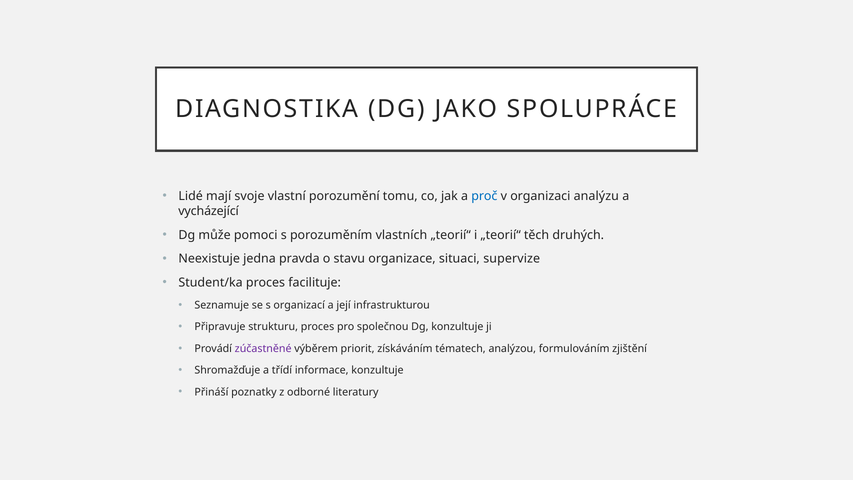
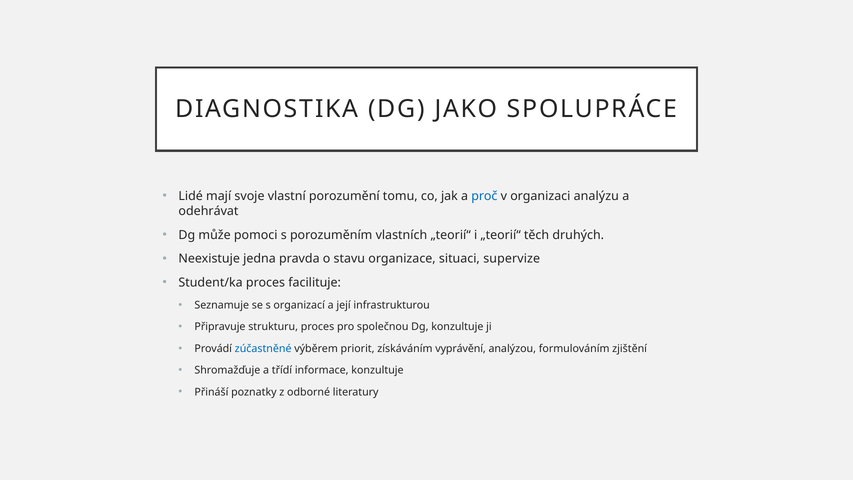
vycházející: vycházející -> odehrávat (208, 211)
zúčastněné colour: purple -> blue (263, 349)
tématech: tématech -> vyprávění (461, 349)
